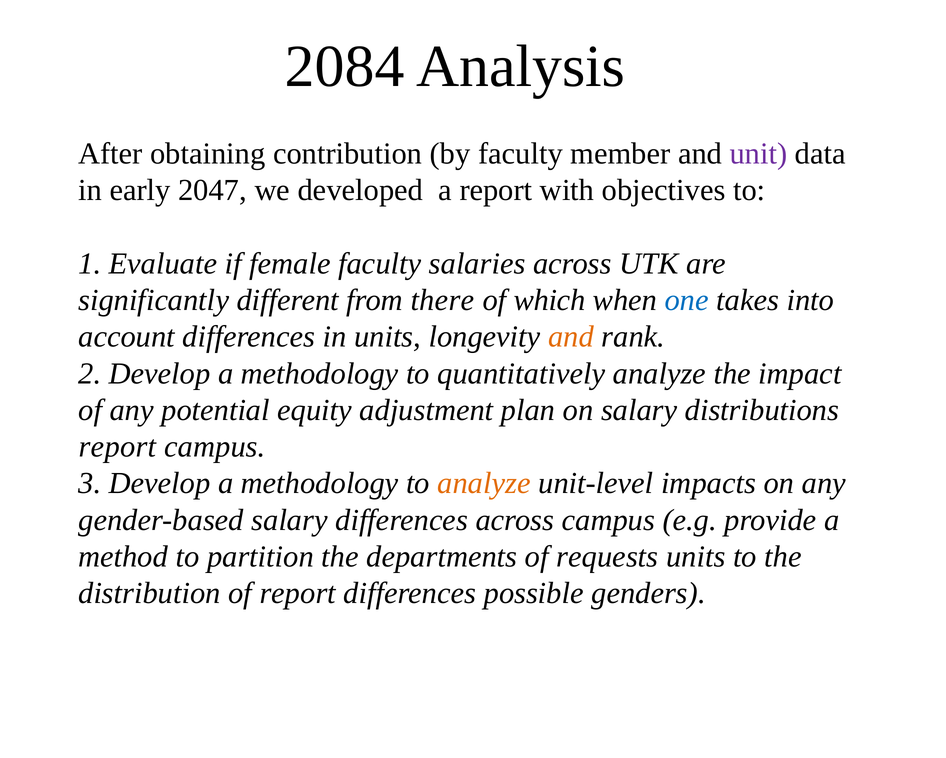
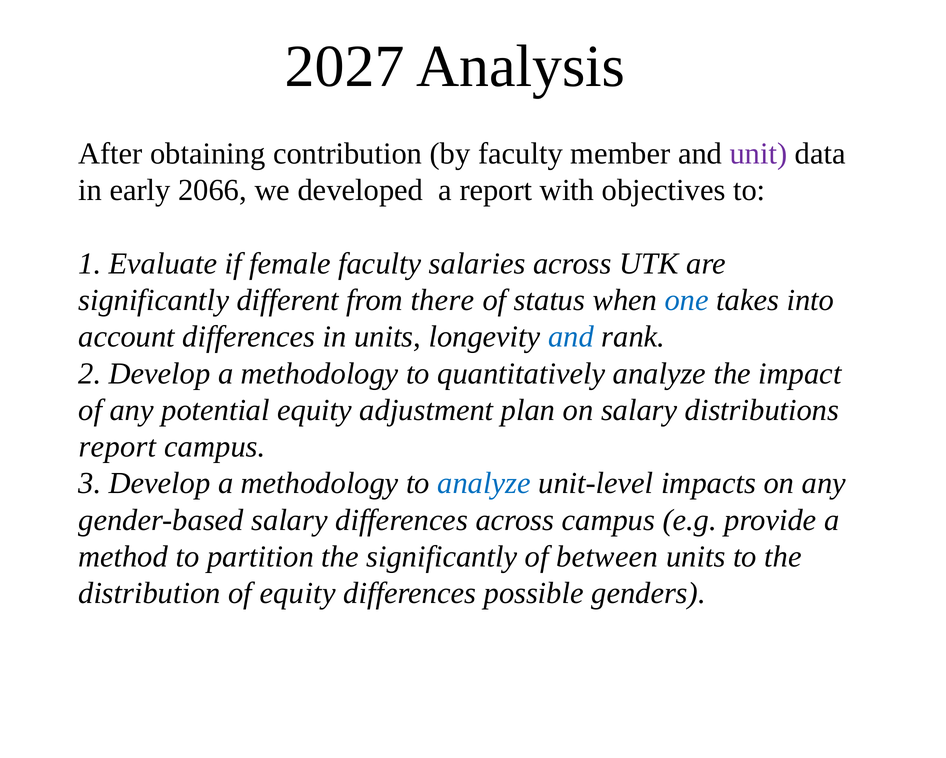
2084: 2084 -> 2027 (345, 66)
2047: 2047 -> 2066 (213, 190)
which: which -> status (550, 300)
and colour: orange -> blue (571, 337)
analyze colour: orange -> blue (484, 483)
the departments: departments -> significantly (442, 556)
requests: requests -> between (607, 556)
of report: report -> equity (298, 593)
